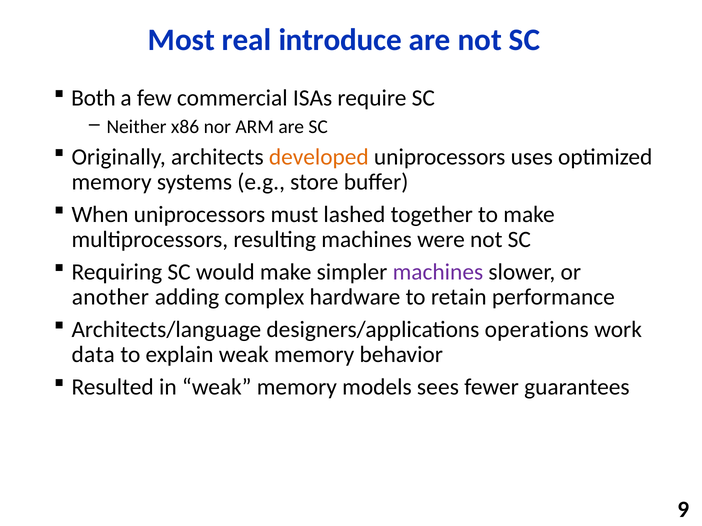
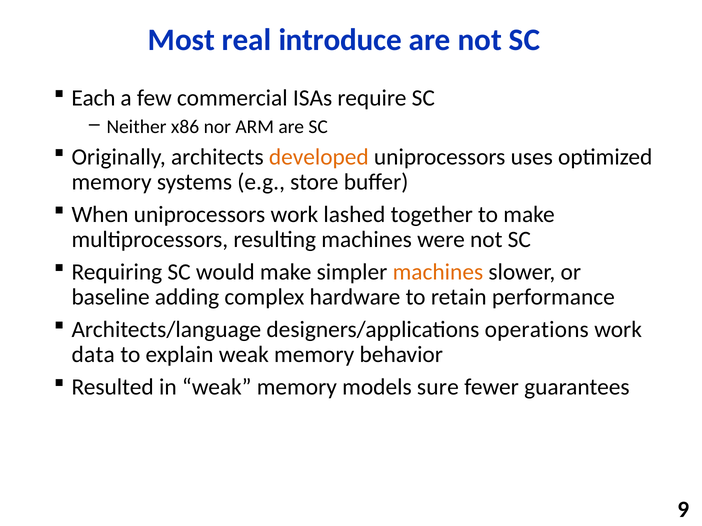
Both: Both -> Each (93, 98)
uniprocessors must: must -> work (294, 215)
machines colour: purple -> orange (438, 272)
another: another -> baseline (111, 297)
sees: sees -> sure (438, 387)
